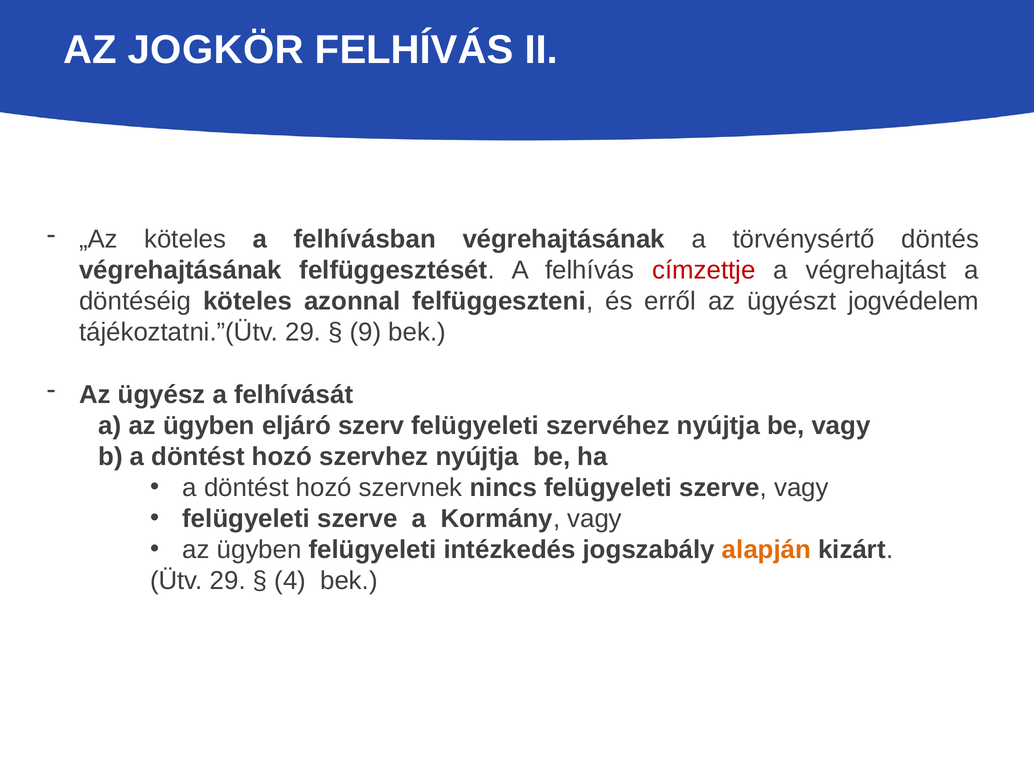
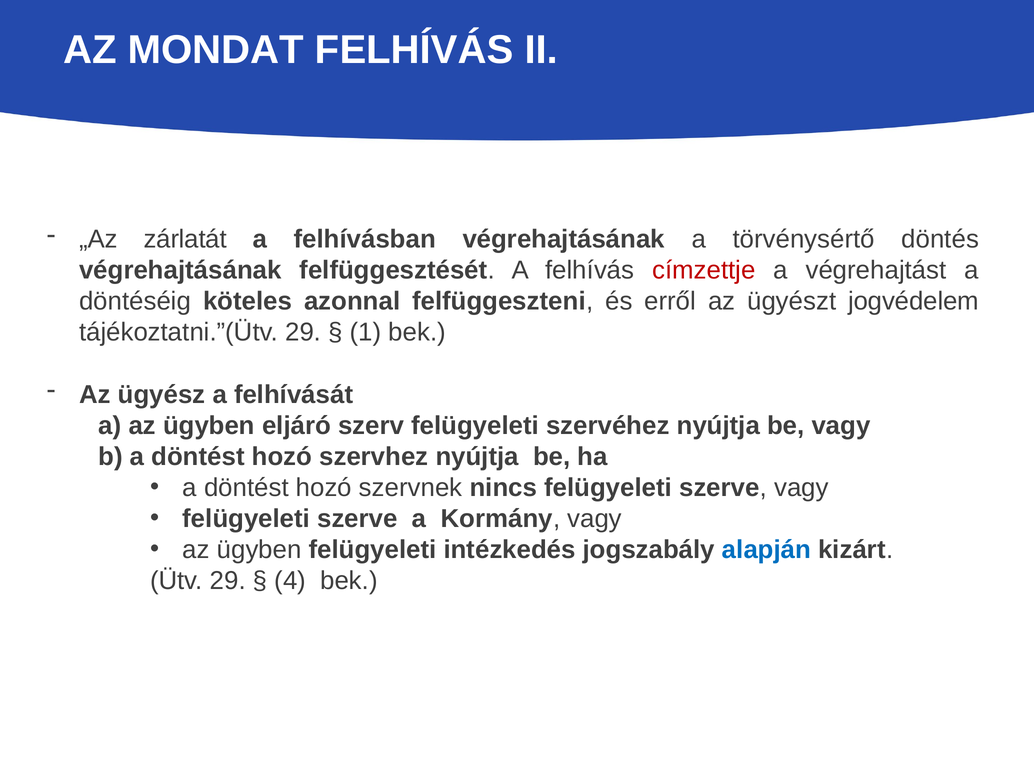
JOGKÖR: JOGKÖR -> MONDAT (216, 50)
„Az köteles: köteles -> zárlatát (185, 239)
9: 9 -> 1 (365, 332)
alapján colour: orange -> blue (766, 549)
